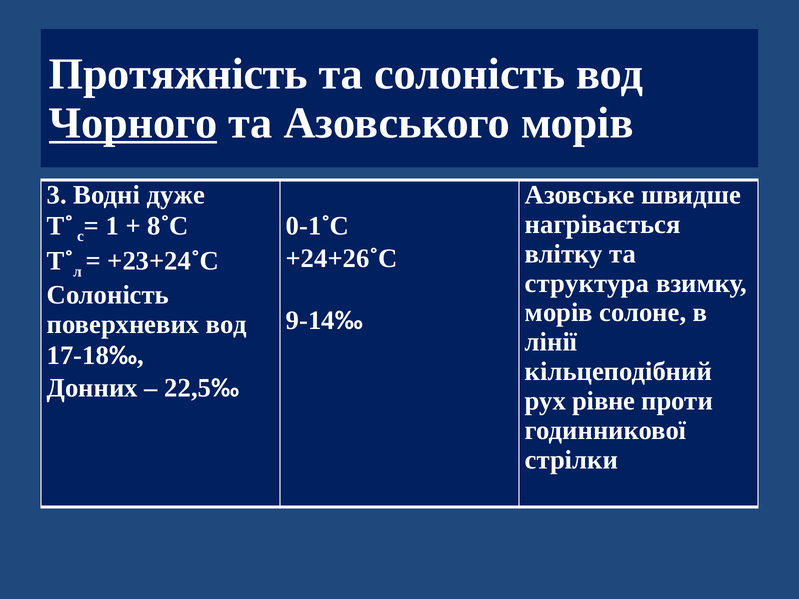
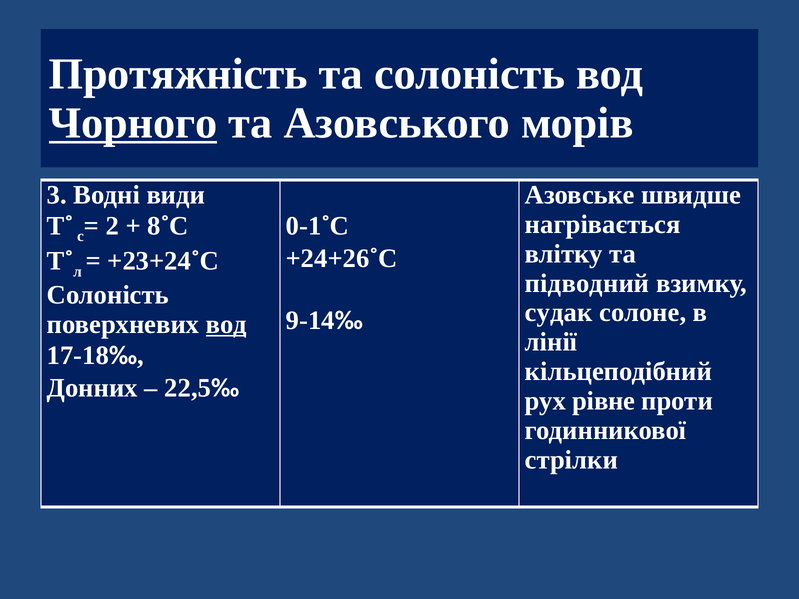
дуже: дуже -> види (176, 195)
1: 1 -> 2 (112, 226)
структура: структура -> підводний (587, 283)
морів: морів -> судак (559, 313)
вод underline: none -> present (226, 324)
